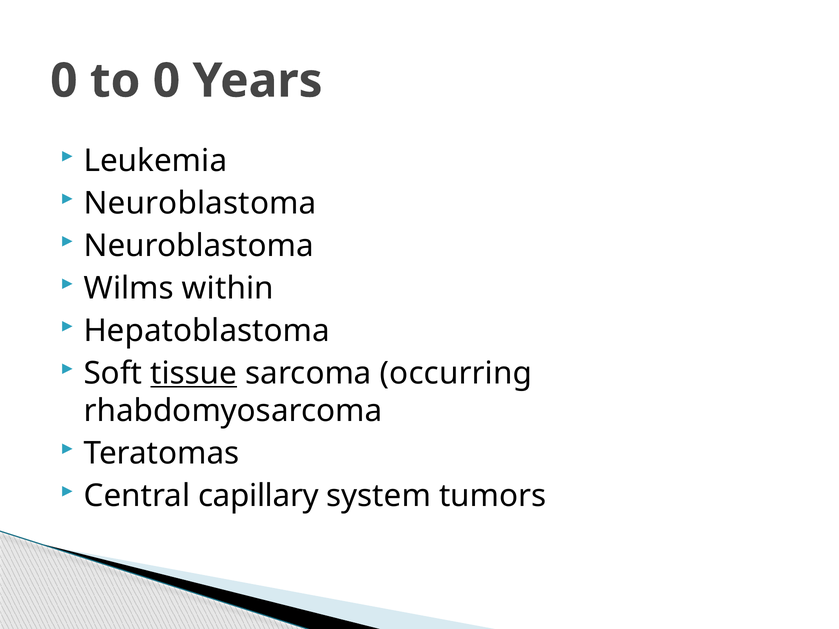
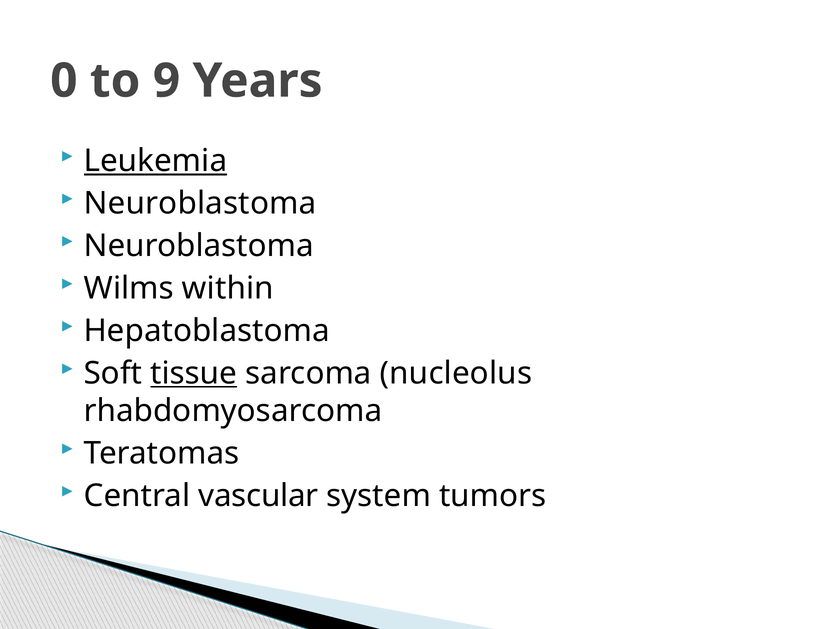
to 0: 0 -> 9 (167, 81)
Leukemia underline: none -> present (155, 161)
occurring: occurring -> nucleolus (456, 373)
capillary: capillary -> vascular (258, 496)
